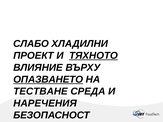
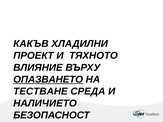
СЛАБО: СЛАБО -> КАКЪВ (31, 44)
ТЯХНОТО underline: present -> none (93, 56)
НАРЕЧЕНИЯ: НАРЕЧЕНИЯ -> НАЛИЧИЕТО (45, 103)
